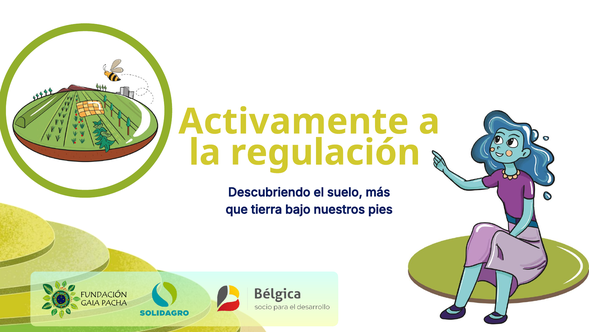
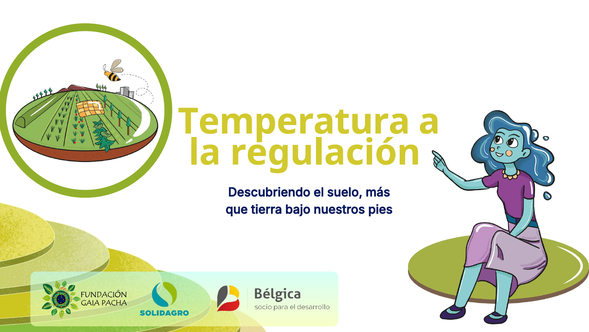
Activamente: Activamente -> Temperatura (294, 121)
